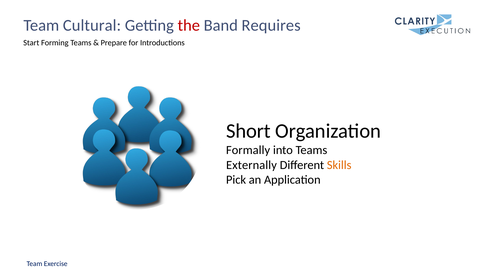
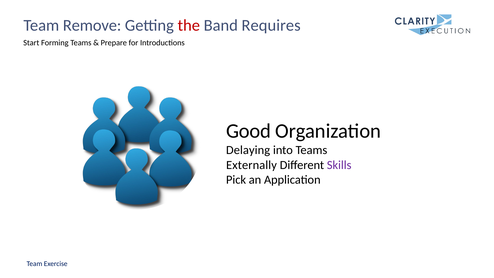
Cultural: Cultural -> Remove (92, 25)
Short: Short -> Good (248, 131)
Formally: Formally -> Delaying (248, 150)
Skills colour: orange -> purple (339, 165)
